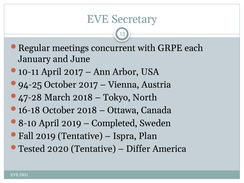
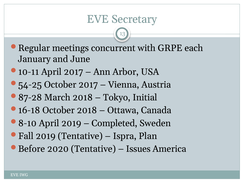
94-25: 94-25 -> 54-25 (30, 85)
47-28: 47-28 -> 87-28 (30, 98)
North: North -> Initial (145, 98)
Tested: Tested -> Before (32, 149)
Differ: Differ -> Issues (138, 149)
